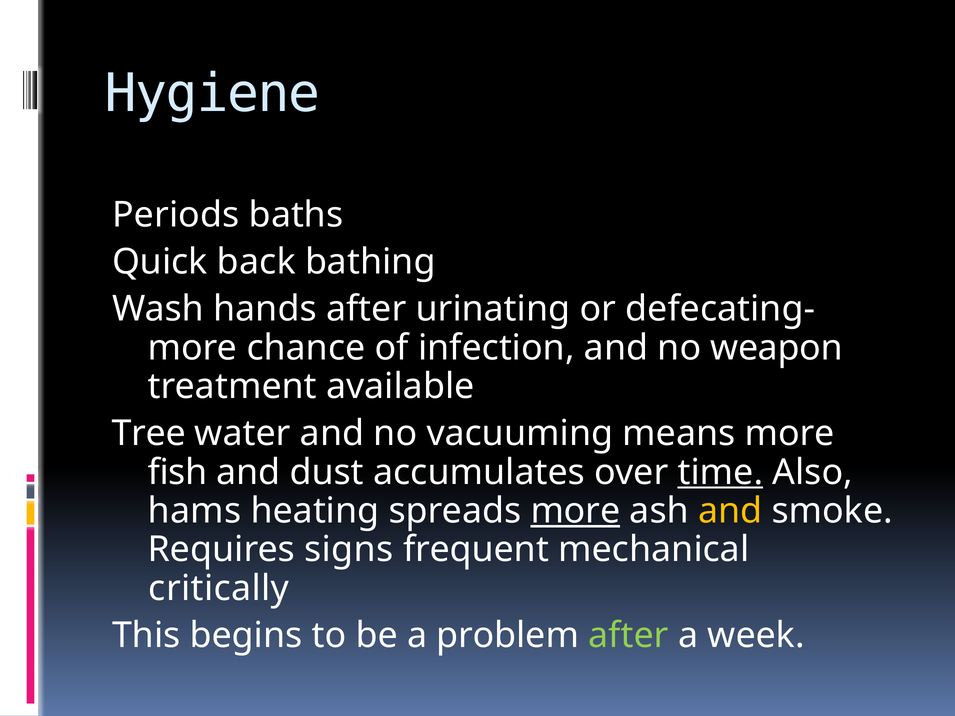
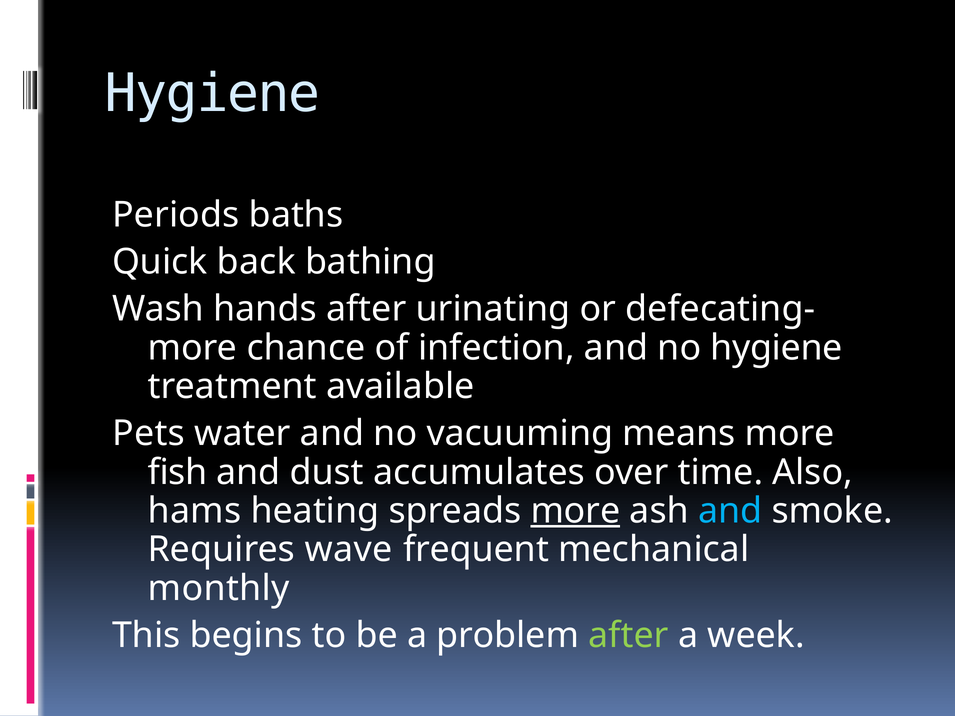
no weapon: weapon -> hygiene (777, 348)
Tree: Tree -> Pets (148, 434)
time underline: present -> none (720, 472)
and colour: yellow -> light blue (730, 511)
signs: signs -> wave (349, 550)
critically: critically -> monthly (219, 589)
